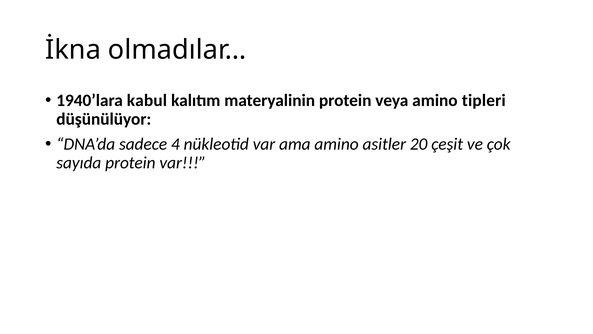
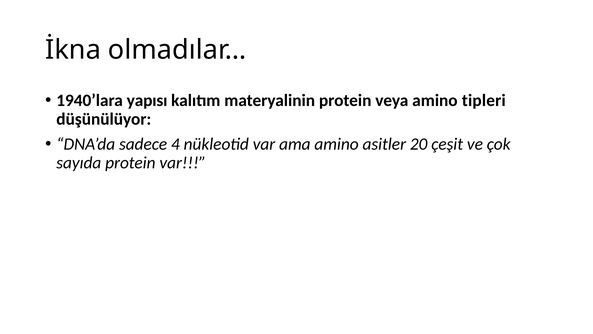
kabul: kabul -> yapısı (147, 100)
